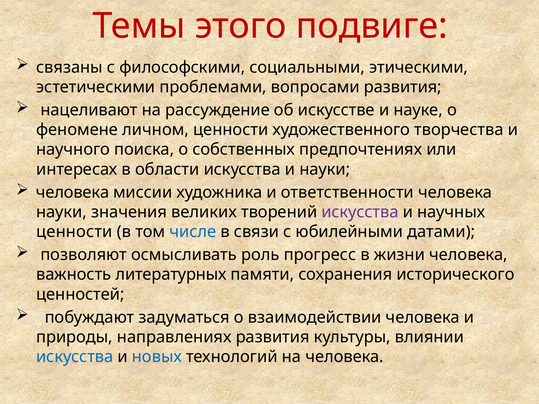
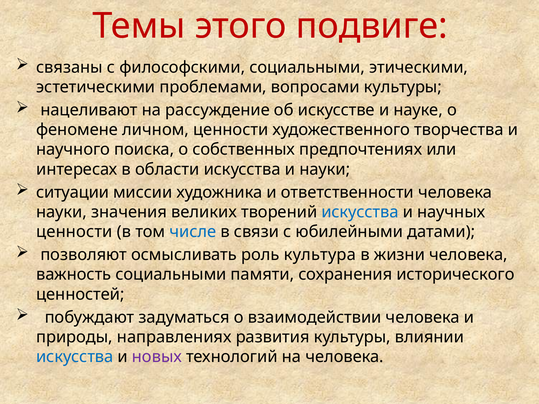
вопросами развития: развития -> культуры (403, 87)
человека: человека -> ситуации (73, 192)
искусства colour: purple -> blue (360, 212)
прогресс: прогресс -> культура (320, 255)
важность литературных: литературных -> социальными (171, 275)
новых colour: blue -> purple (157, 357)
